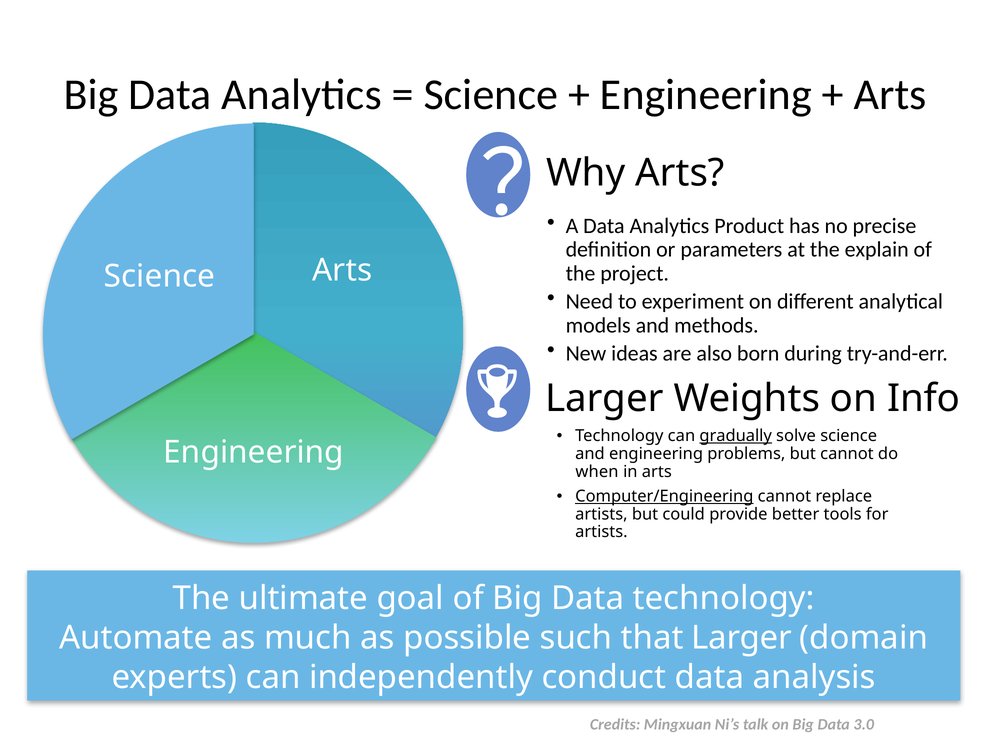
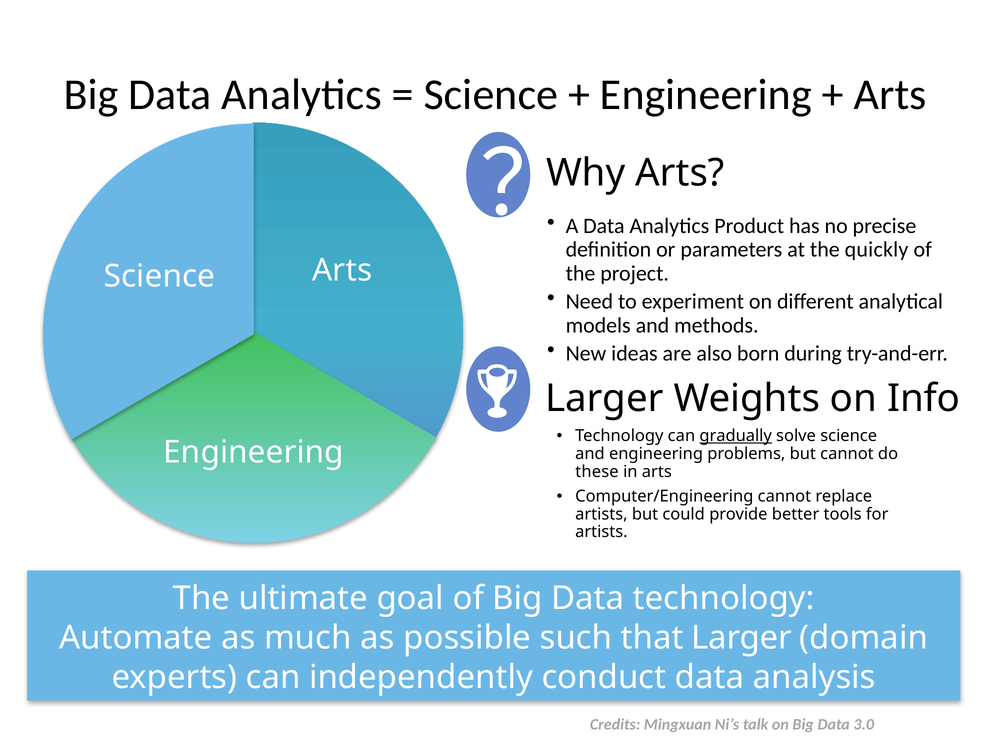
explain: explain -> quickly (877, 250)
when: when -> these (597, 472)
Computer/Engineering underline: present -> none (664, 496)
